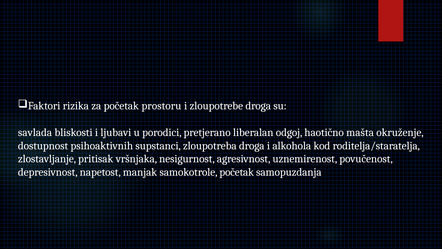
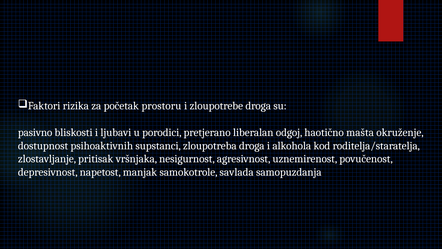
savlada: savlada -> pasivno (35, 132)
samokotrole početak: početak -> savlada (237, 172)
